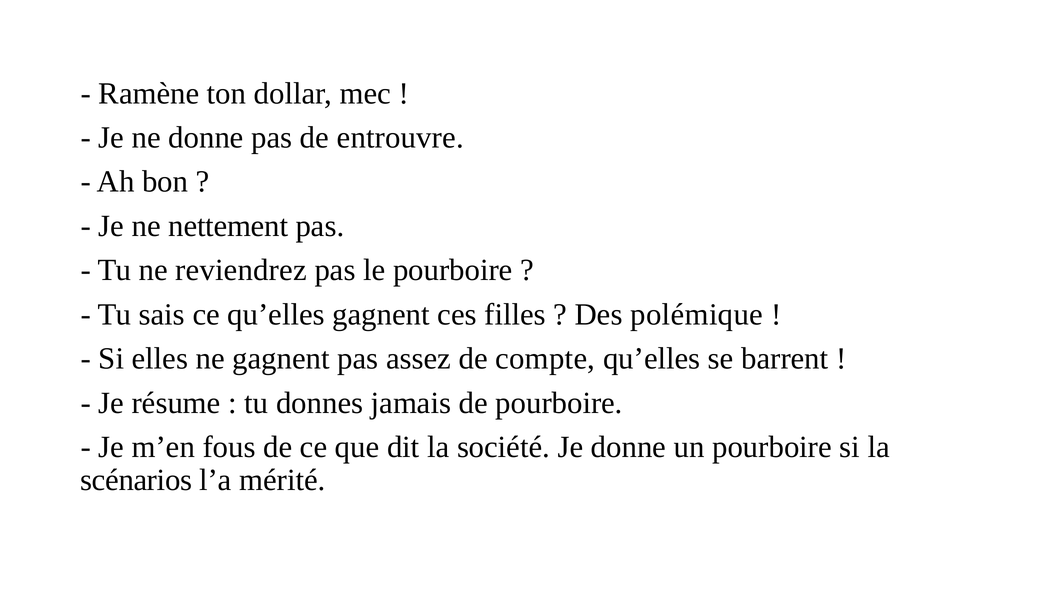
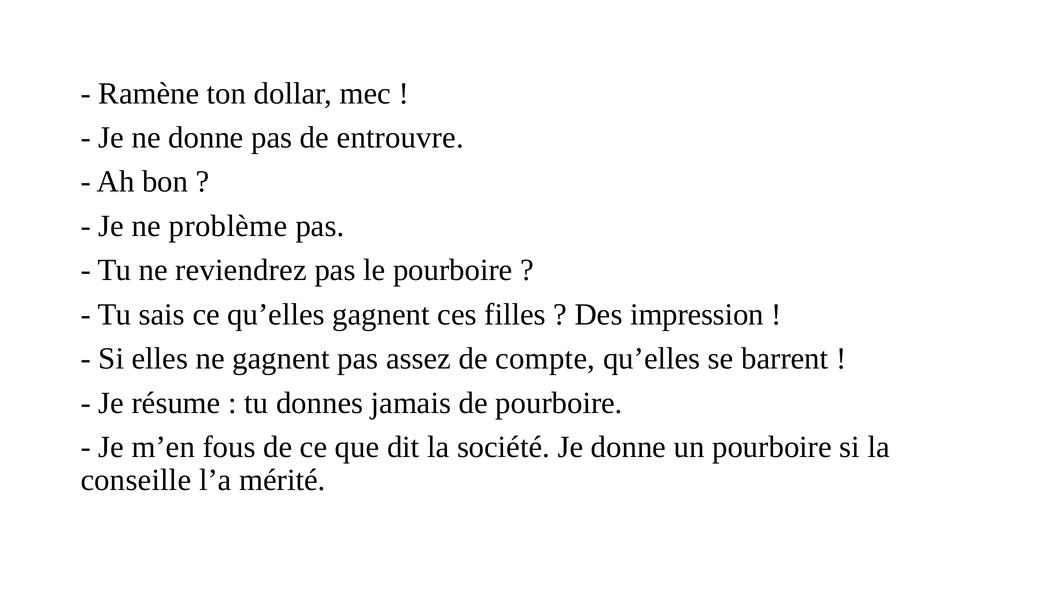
nettement: nettement -> problème (228, 226)
polémique: polémique -> impression (697, 315)
scénarios: scénarios -> conseille (136, 481)
